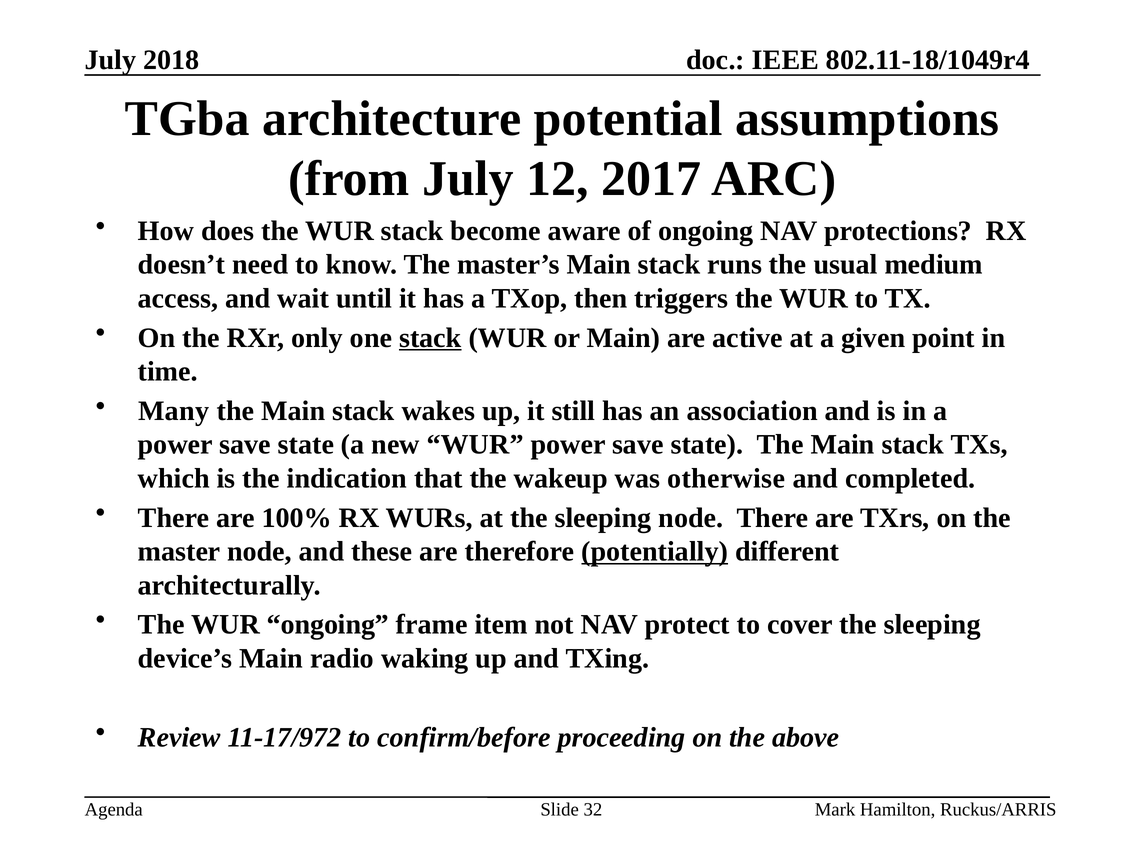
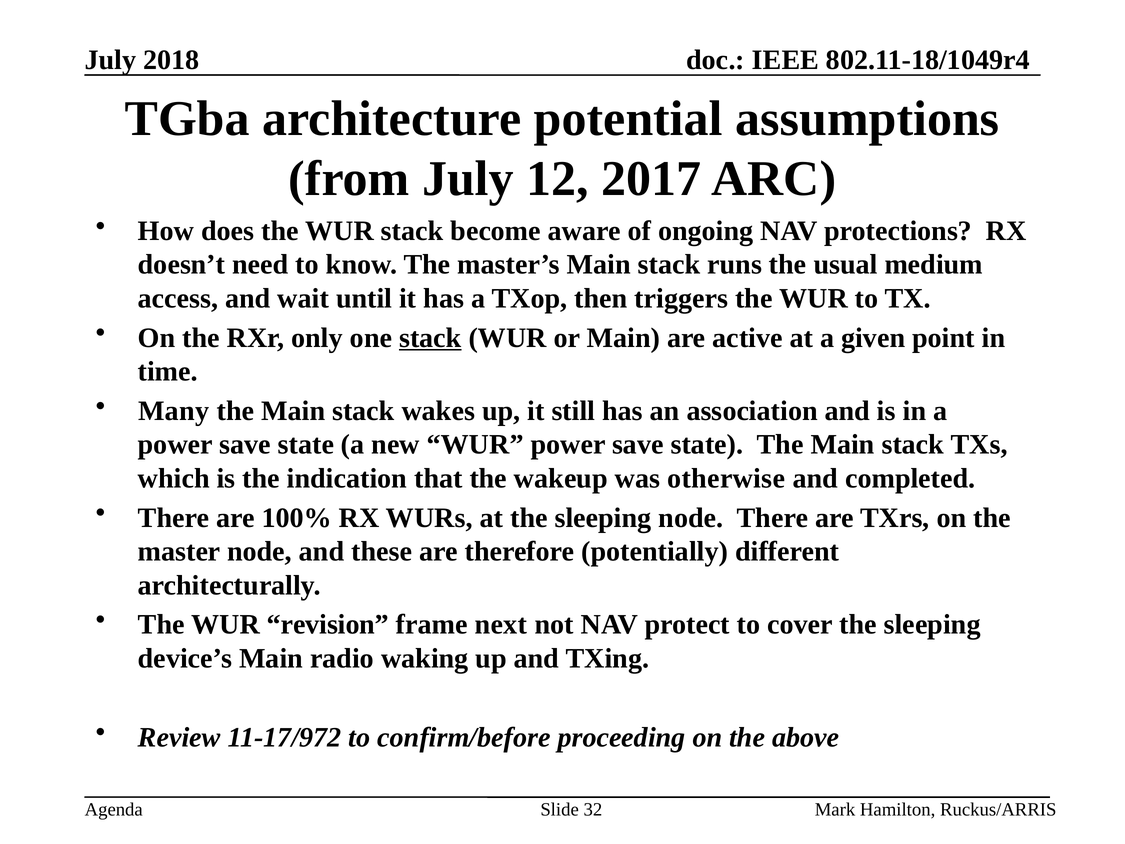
potentially underline: present -> none (655, 551)
WUR ongoing: ongoing -> revision (328, 625)
item: item -> next (501, 625)
